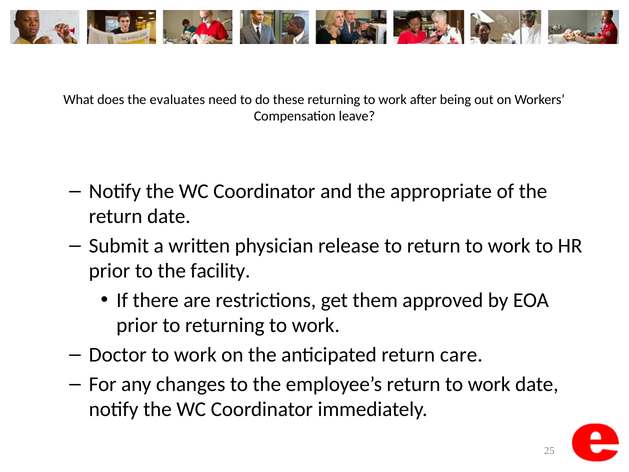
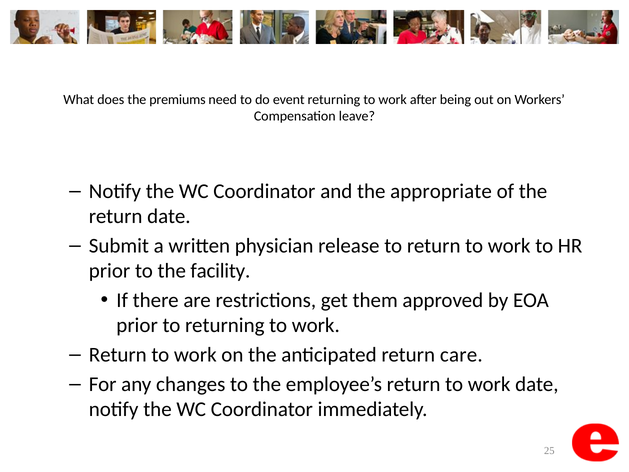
evaluates: evaluates -> premiums (177, 100)
these: these -> event (289, 100)
Doctor: Doctor -> Return (118, 355)
